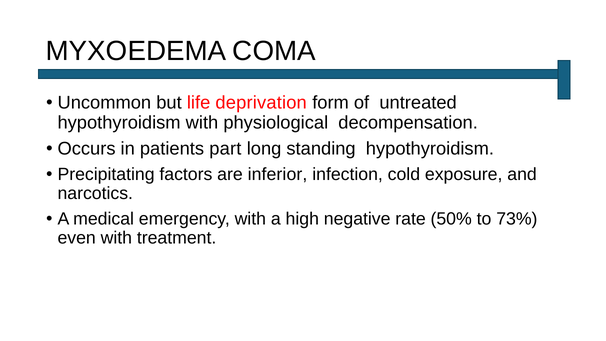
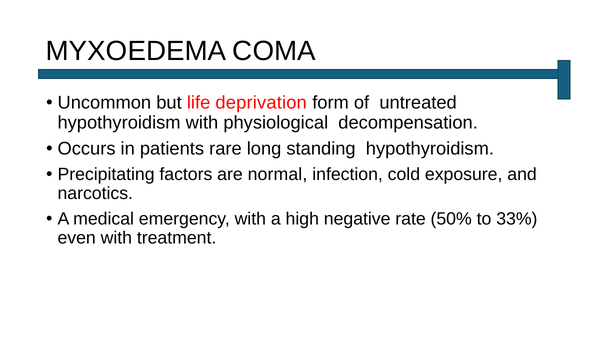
part: part -> rare (225, 149)
inferior: inferior -> normal (277, 174)
73%: 73% -> 33% (517, 219)
